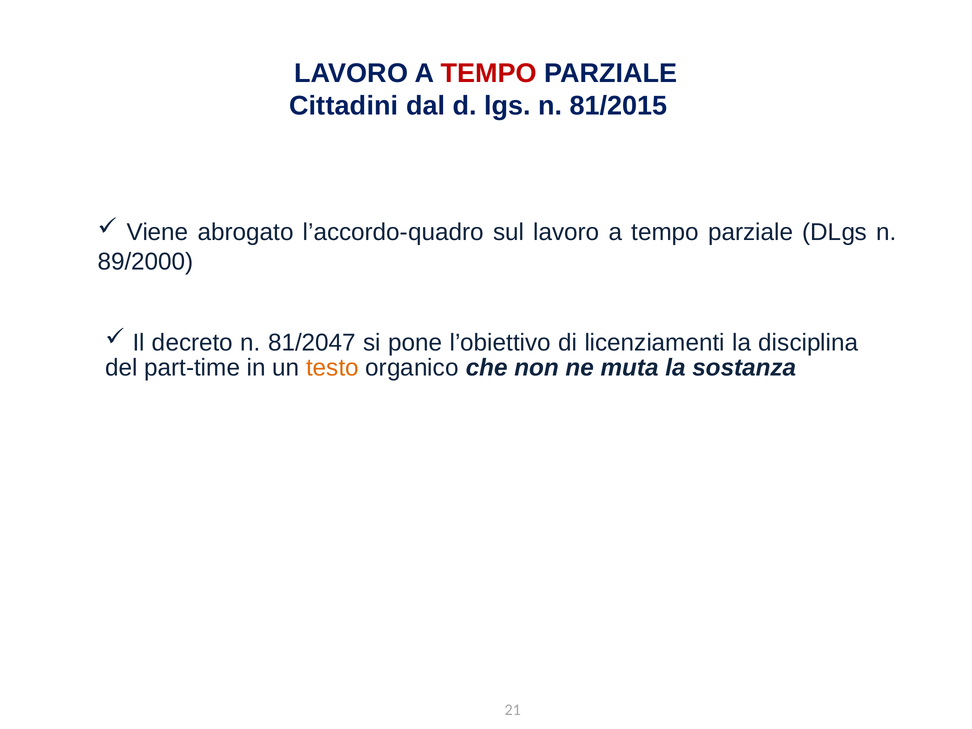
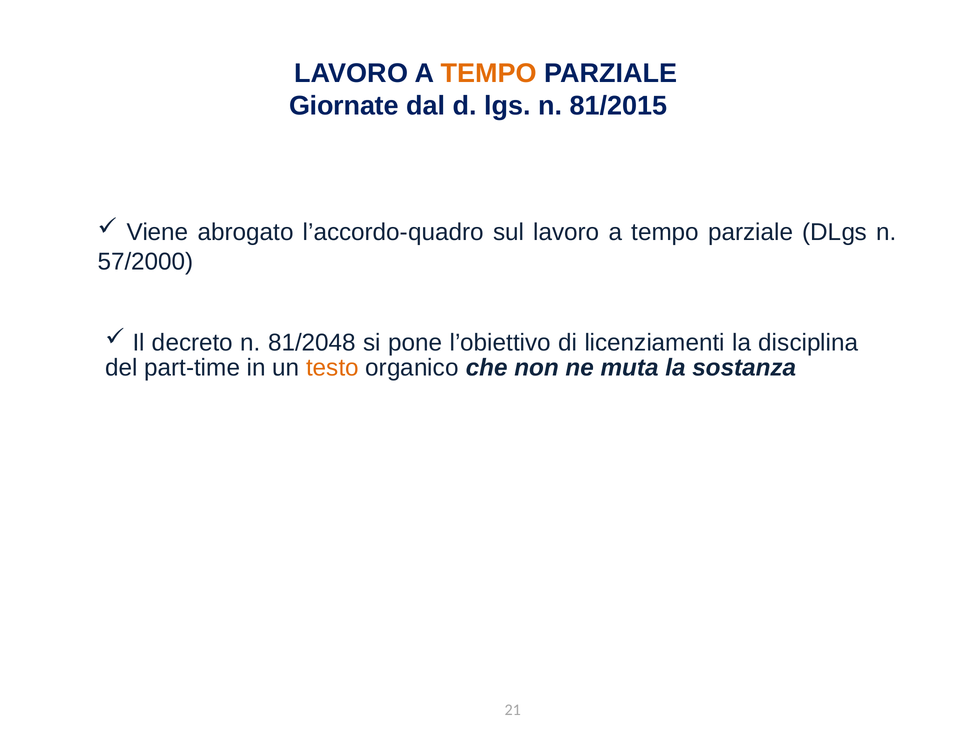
TEMPO colour: red -> orange (489, 74)
Cittadini: Cittadini -> Giornate (344, 106)
89/2000: 89/2000 -> 57/2000 (145, 262)
81/2047: 81/2047 -> 81/2048 (312, 343)
